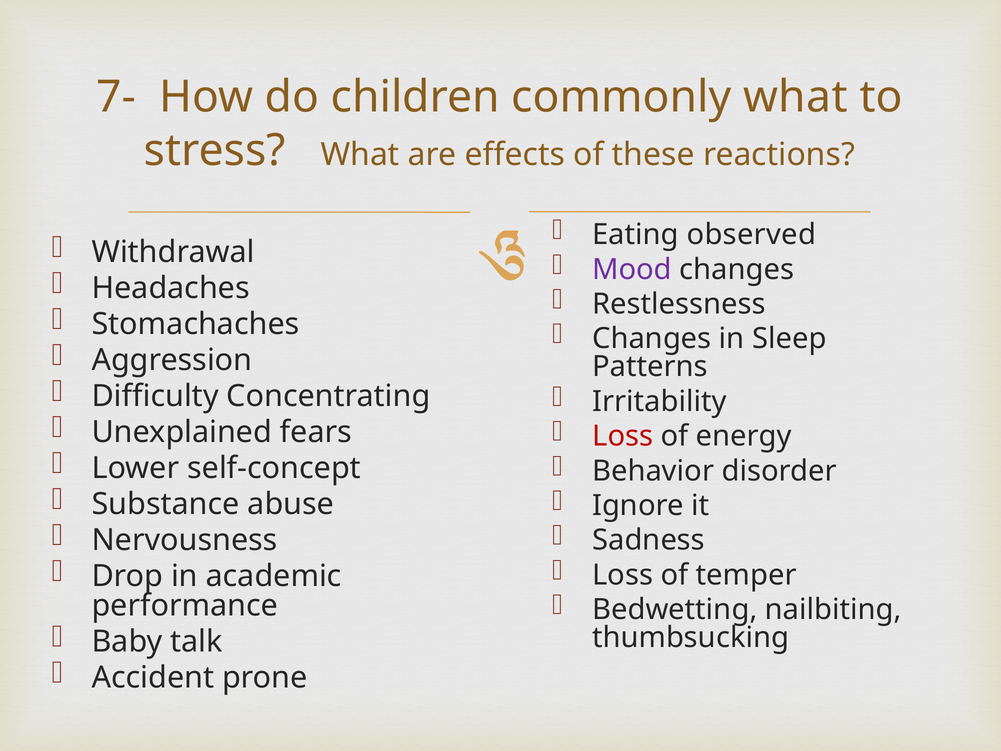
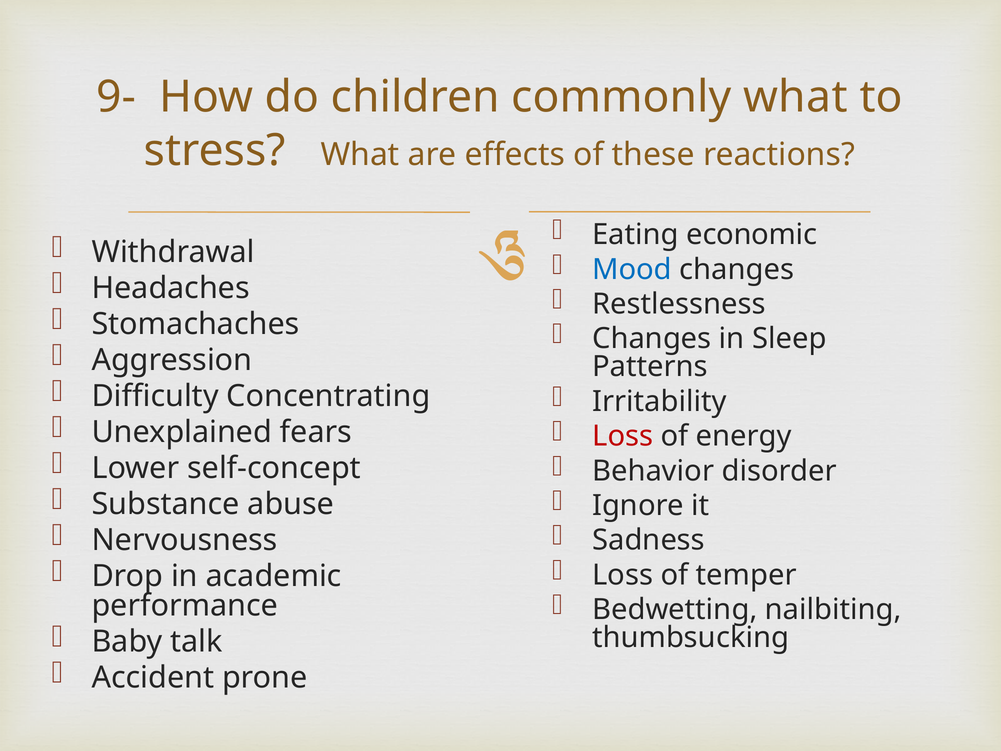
7-: 7- -> 9- (116, 97)
observed: observed -> economic (752, 235)
Mood colour: purple -> blue (632, 269)
